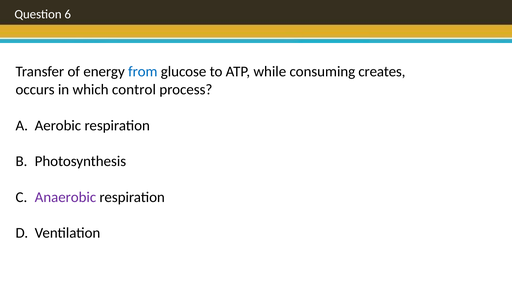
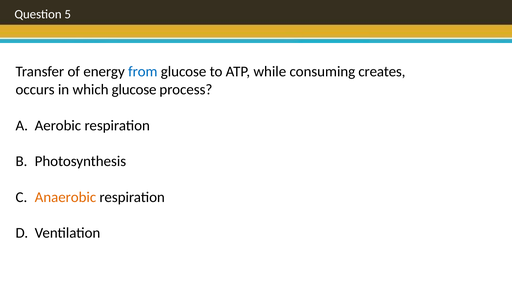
6: 6 -> 5 (68, 14)
which control: control -> glucose (134, 90)
Anaerobic colour: purple -> orange (65, 197)
